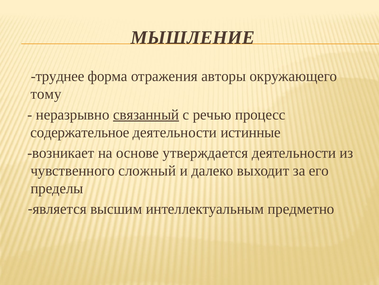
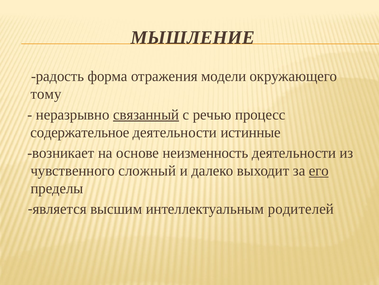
труднее: труднее -> радость (58, 76)
авторы: авторы -> модели (224, 76)
утверждается: утверждается -> неизменность (205, 153)
его underline: none -> present (319, 170)
предметно: предметно -> родителей (301, 209)
